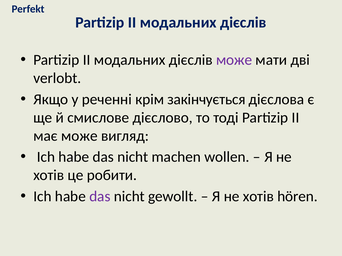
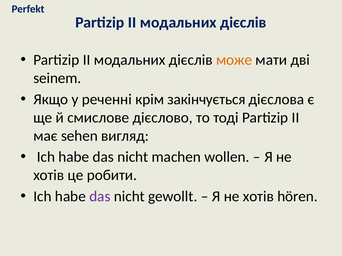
може colour: purple -> orange (234, 60)
verlobt: verlobt -> seinem (57, 78)
має може: може -> sehen (79, 136)
